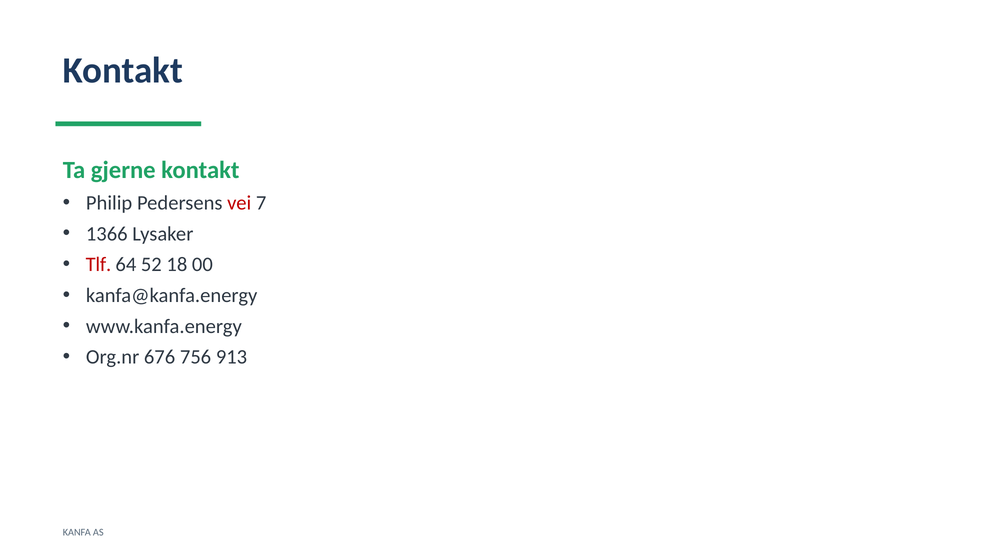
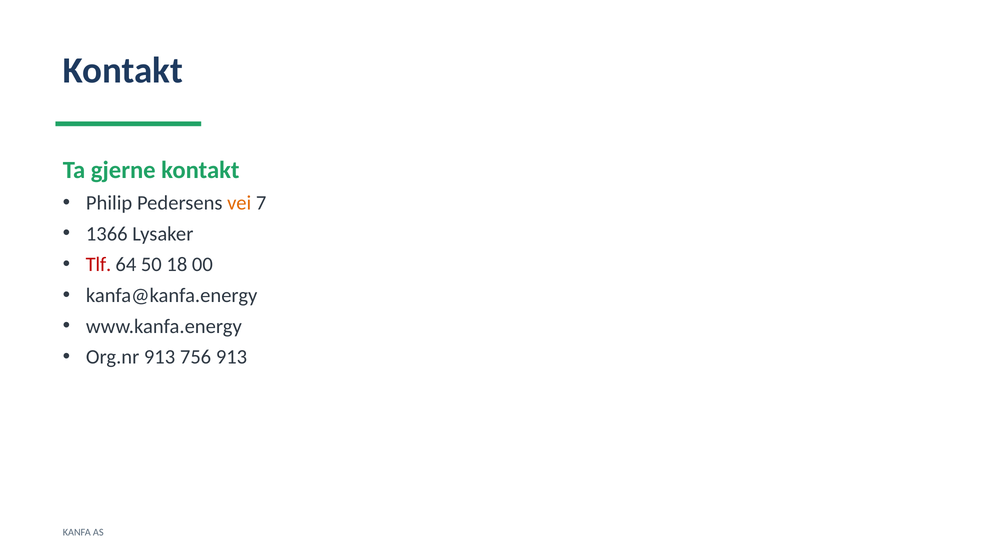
vei colour: red -> orange (239, 203)
52: 52 -> 50 (151, 265)
Org.nr 676: 676 -> 913 (160, 357)
